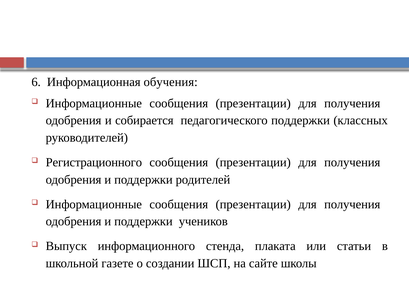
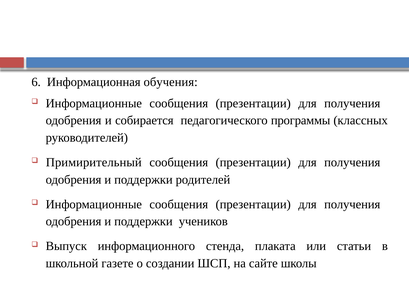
педагогического поддержки: поддержки -> программы (301, 120)
Регистрационного: Регистрационного -> Примирительный (94, 162)
